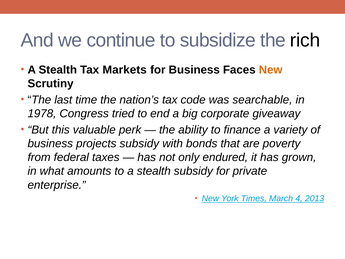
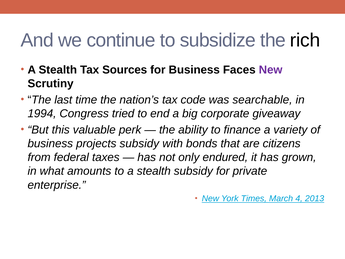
Markets: Markets -> Sources (125, 70)
New colour: orange -> purple (271, 70)
1978: 1978 -> 1994 (42, 114)
poverty: poverty -> citizens (282, 143)
